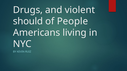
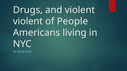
should: should -> violent (28, 21)
